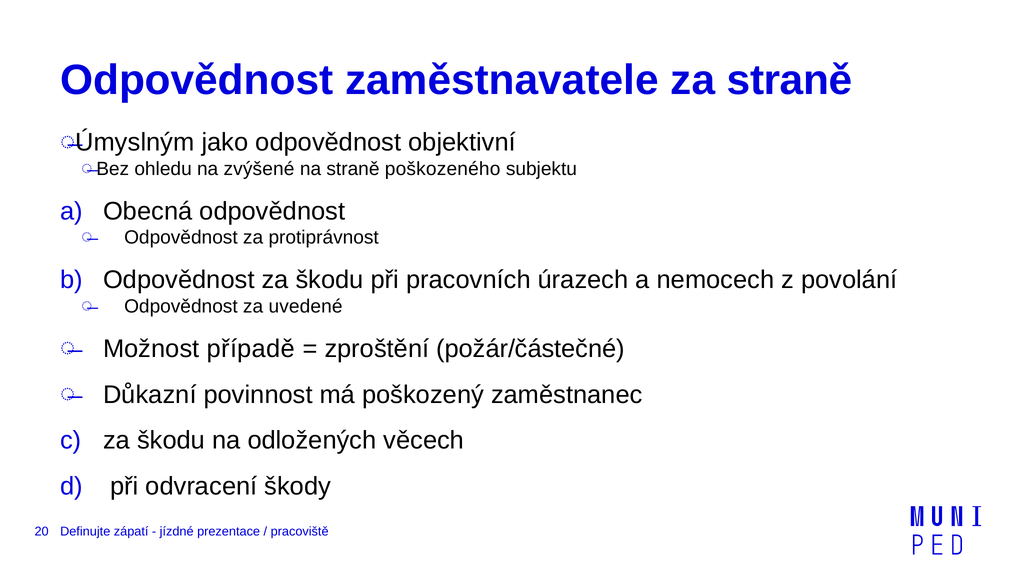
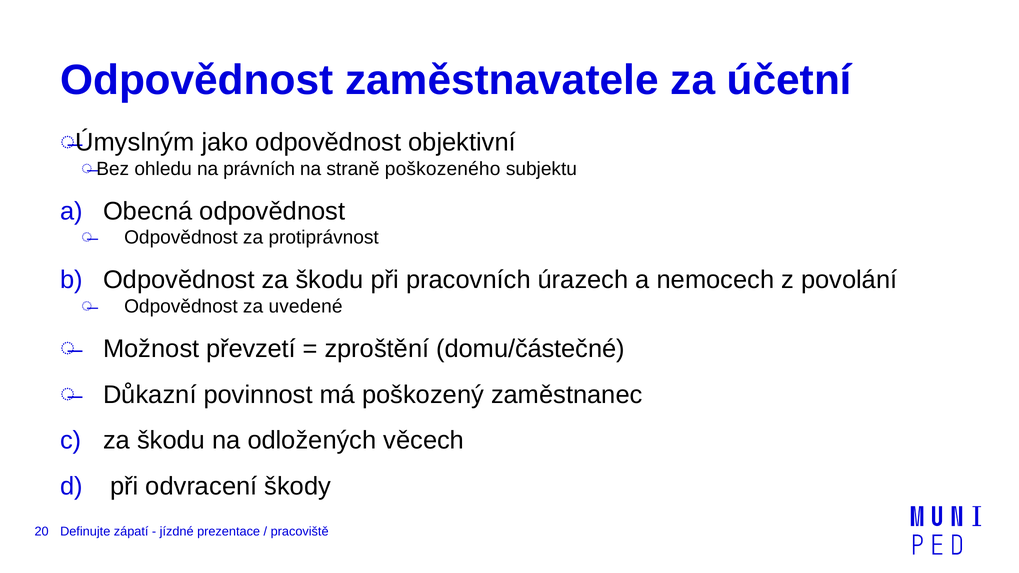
za straně: straně -> účetní (789, 80)
zvýšené: zvýšené -> právních (259, 169)
případě: případě -> převzetí (251, 349)
požár/částečné: požár/částečné -> domu/částečné (531, 349)
